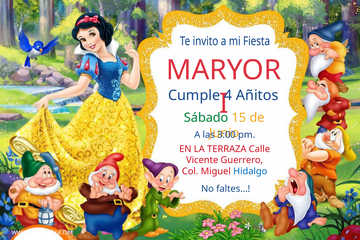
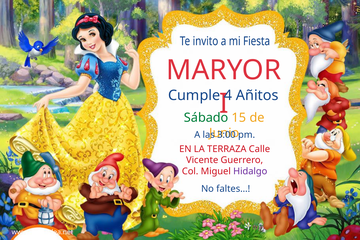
Hidalgo colour: blue -> purple (250, 171)
